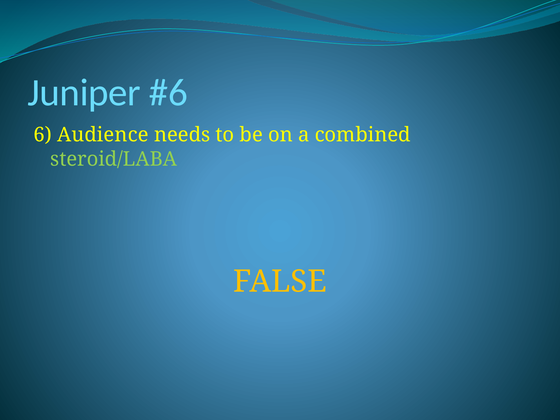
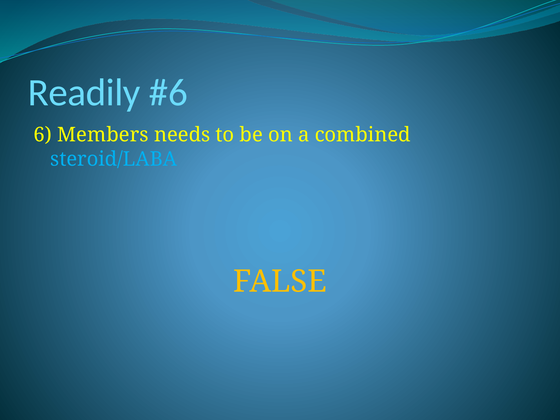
Juniper: Juniper -> Readily (84, 93)
Audience: Audience -> Members (103, 135)
steroid/LABA colour: light green -> light blue (114, 159)
